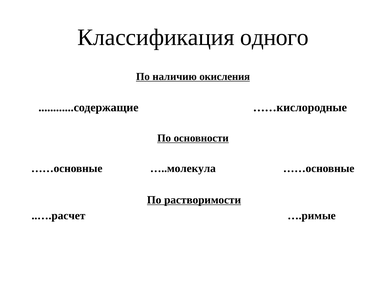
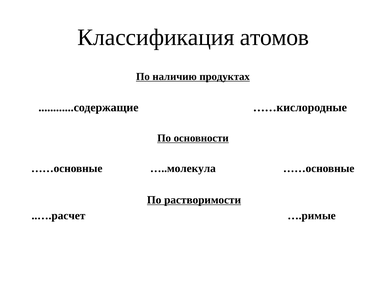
одного: одного -> атомов (274, 37)
окисления: окисления -> продуктах (225, 77)
